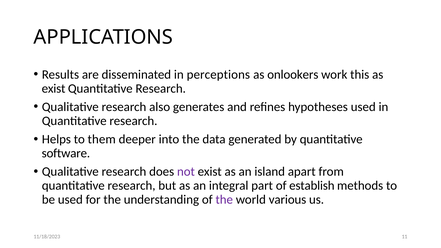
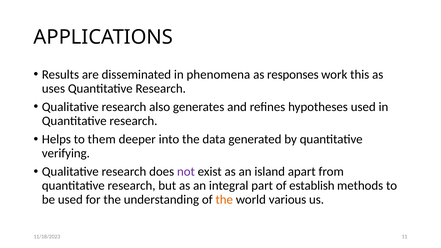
perceptions: perceptions -> phenomena (218, 75)
onlookers: onlookers -> responses (293, 75)
exist: exist -> uses (53, 88)
software: software -> verifying (66, 153)
the colour: purple -> orange (224, 200)
